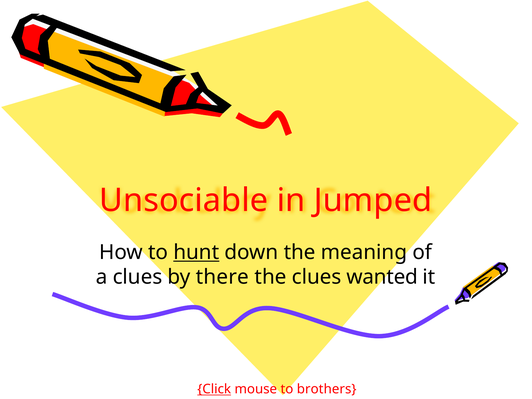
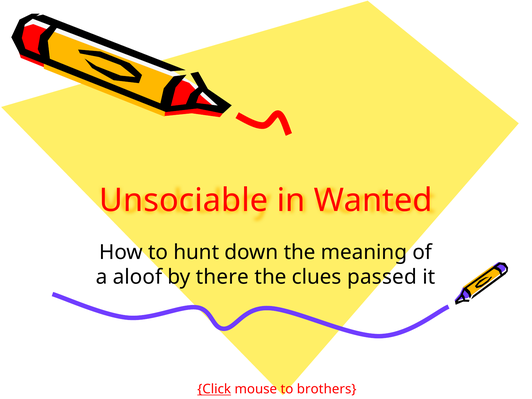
Jumped: Jumped -> Wanted (373, 200)
hunt underline: present -> none (196, 252)
a clues: clues -> aloof (137, 277)
wanted: wanted -> passed (382, 277)
